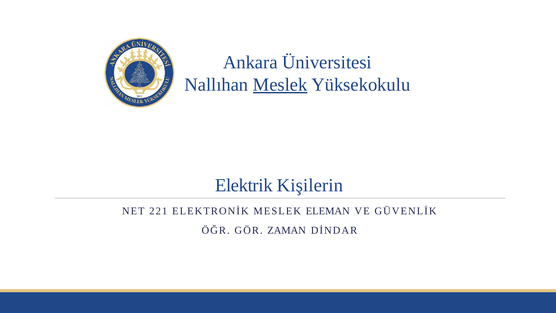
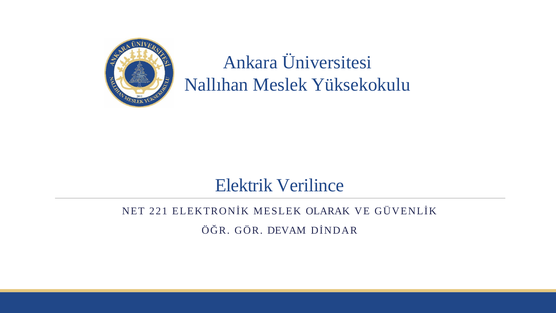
Meslek underline: present -> none (280, 85)
Kişilerin: Kişilerin -> Verilince (310, 185)
ELEMAN: ELEMAN -> OLARAK (328, 211)
ZAMAN: ZAMAN -> DEVAM (287, 230)
